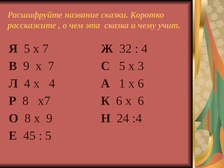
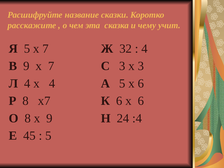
С 5: 5 -> 3 (122, 66)
А 1: 1 -> 5 (122, 83)
